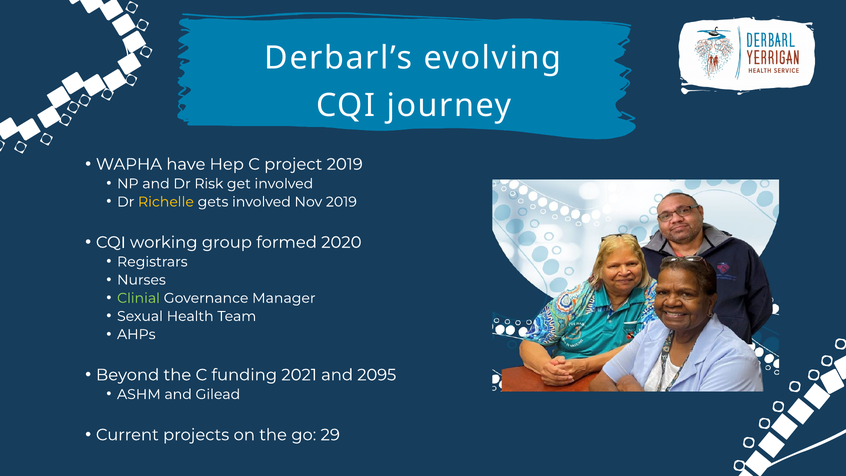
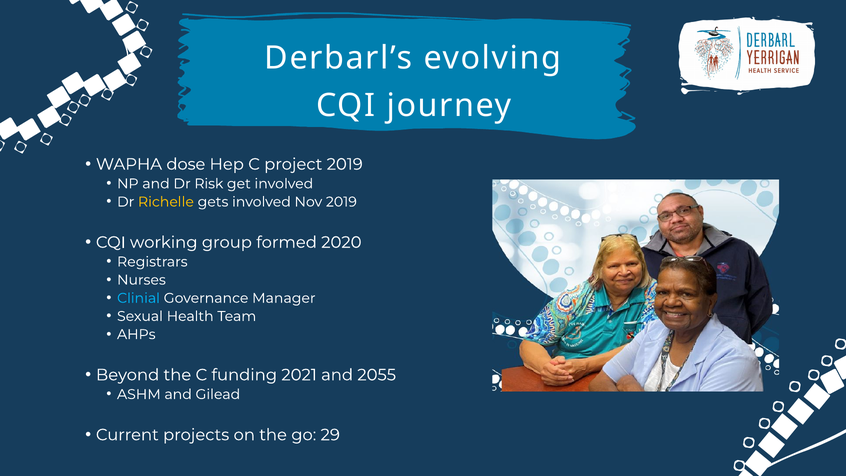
have: have -> dose (186, 164)
Clinial colour: light green -> light blue (139, 298)
2095: 2095 -> 2055 (377, 375)
